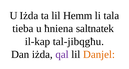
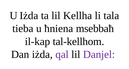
Hemm: Hemm -> Kellha (78, 16)
saltnatek: saltnatek -> msebbaħ (95, 29)
tal-jibqgħu: tal-jibqgħu -> tal-kellhom (78, 42)
Danjel colour: orange -> purple (99, 55)
